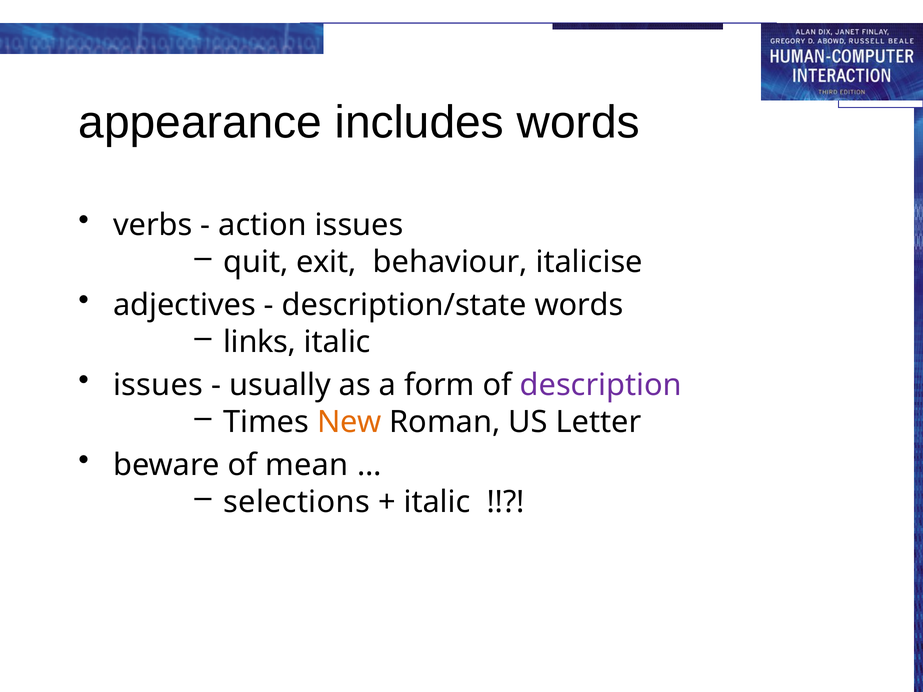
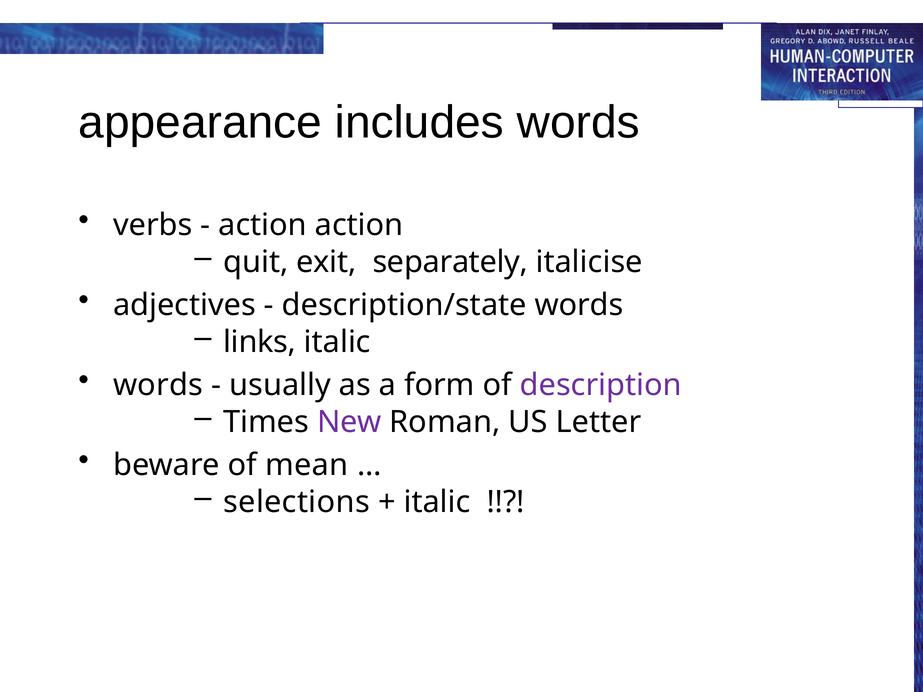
action issues: issues -> action (359, 225)
behaviour: behaviour -> separately (450, 262)
issues: issues -> words (158, 385)
New colour: orange -> purple (349, 422)
